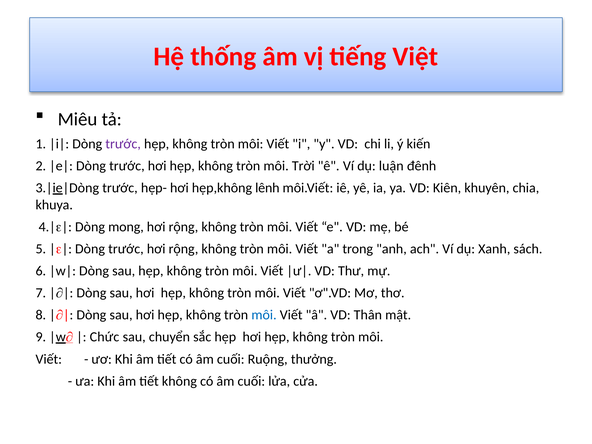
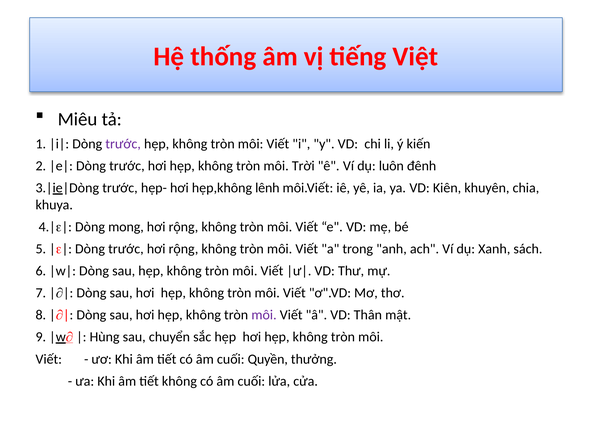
luận: luận -> luôn (391, 166)
môi colour: blue -> purple (264, 315)
Chức: Chức -> Hùng (105, 337)
Ruộng: Ruộng -> Quyền (268, 359)
